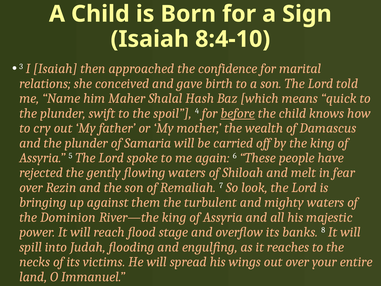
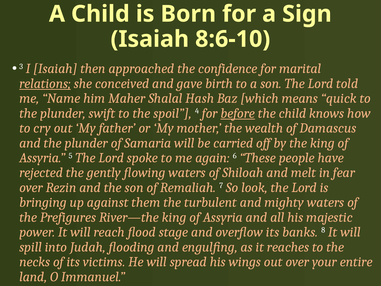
8:4-10: 8:4-10 -> 8:6-10 (233, 39)
relations underline: none -> present (45, 83)
Dominion: Dominion -> Prefigures (68, 217)
